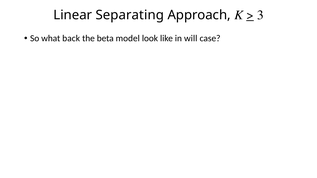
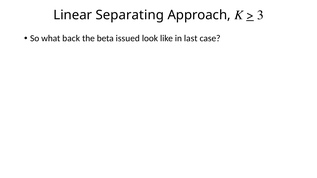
model: model -> issued (128, 38)
will: will -> last (191, 38)
